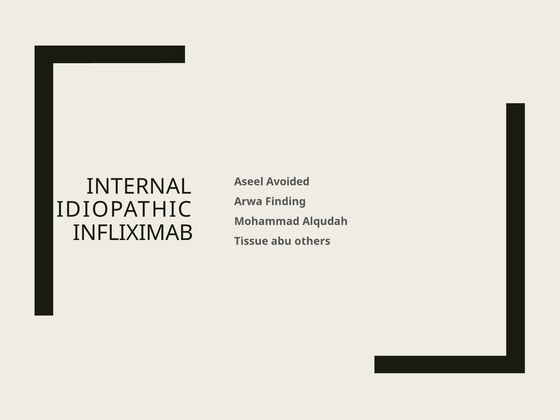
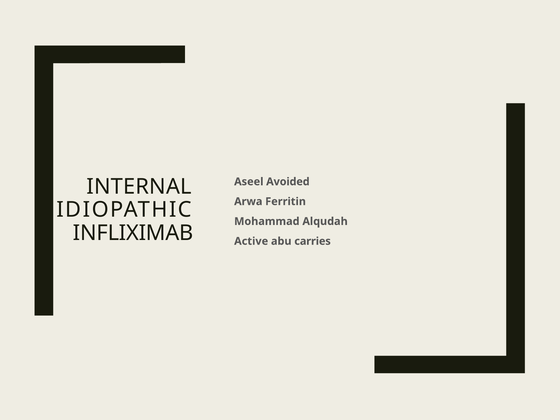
Finding: Finding -> Ferritin (286, 202)
Tissue: Tissue -> Active (251, 241)
others: others -> carries (313, 241)
